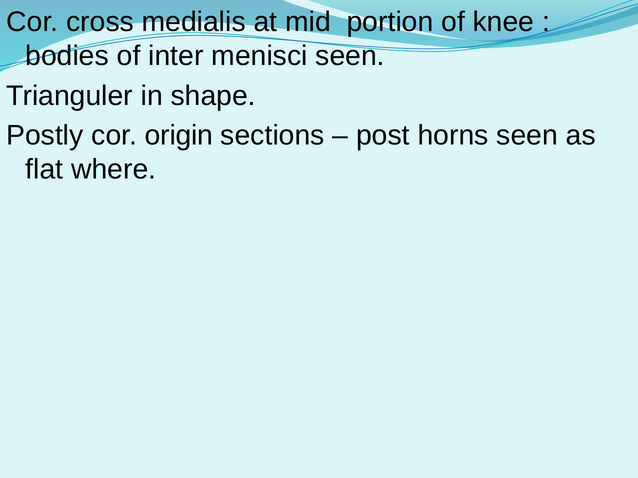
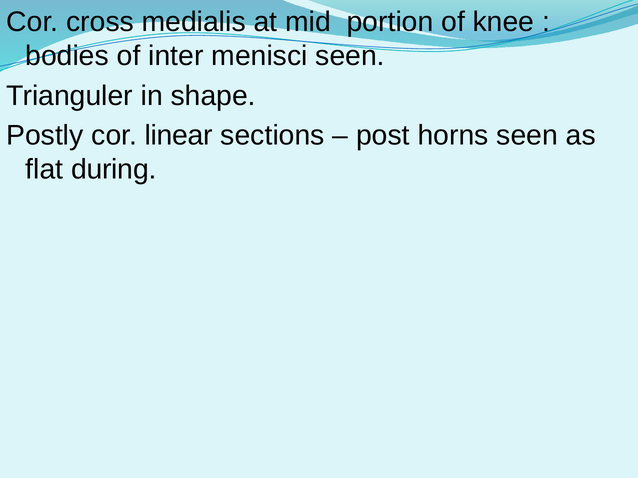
origin: origin -> linear (179, 136)
where: where -> during (114, 170)
